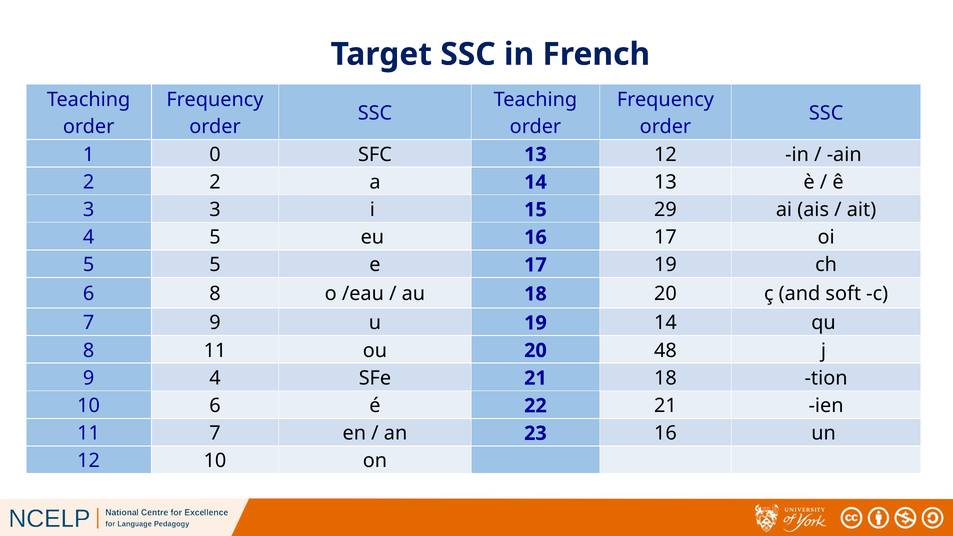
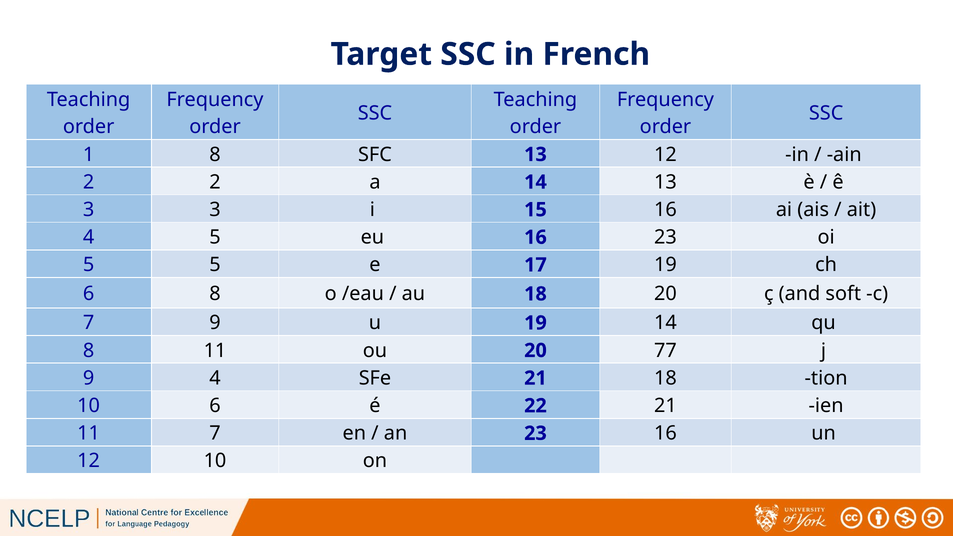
1 0: 0 -> 8 (215, 155)
29: 29 -> 16 (665, 210)
17: 17 -> 23 (665, 237)
48: 48 -> 77 (665, 351)
